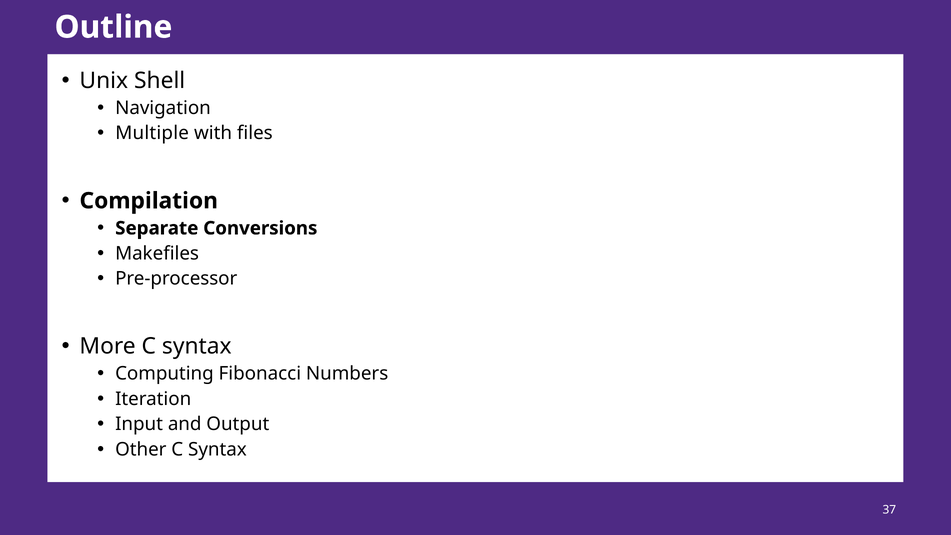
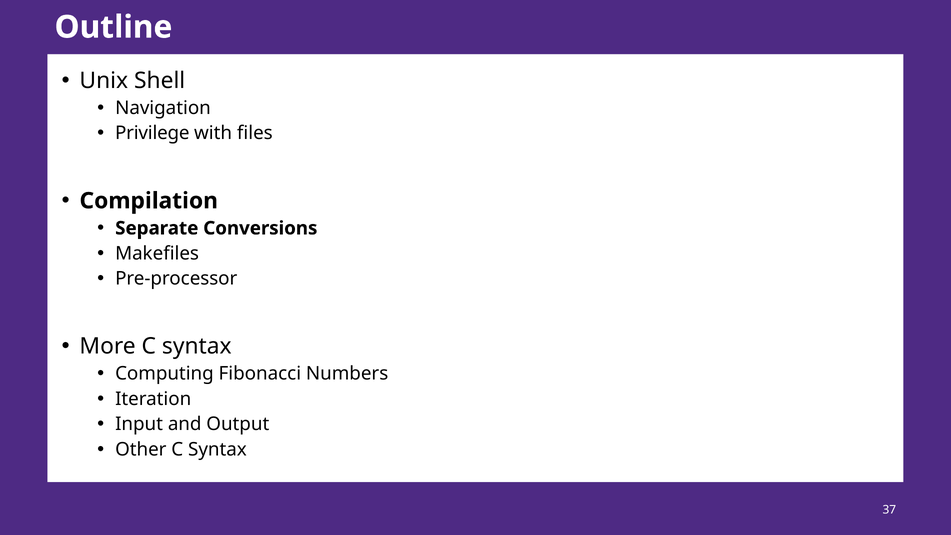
Multiple: Multiple -> Privilege (152, 133)
